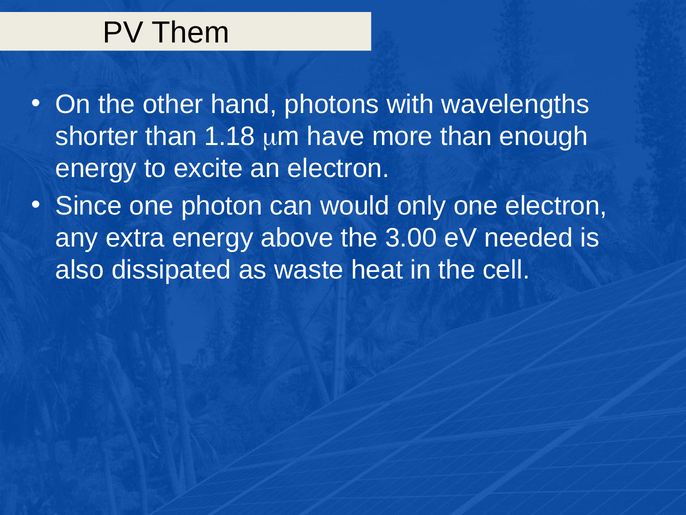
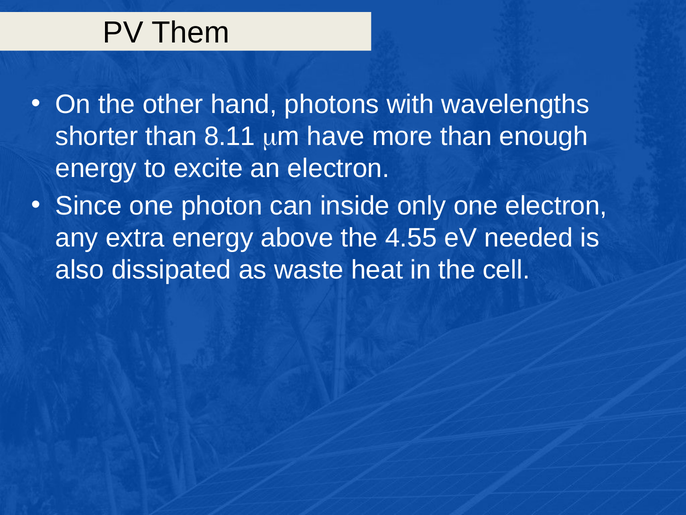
1.18: 1.18 -> 8.11 (230, 136)
would: would -> inside (355, 206)
3.00: 3.00 -> 4.55 (411, 238)
